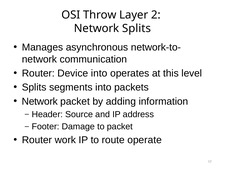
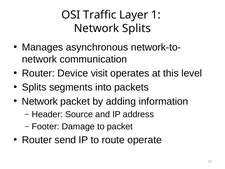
Throw: Throw -> Traffic (100, 15)
2: 2 -> 1 (156, 15)
Device into: into -> visit (99, 73)
work: work -> send (65, 140)
